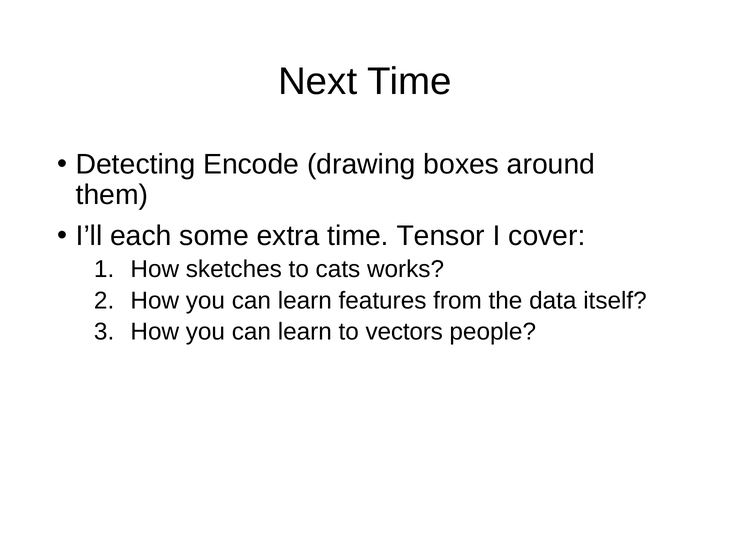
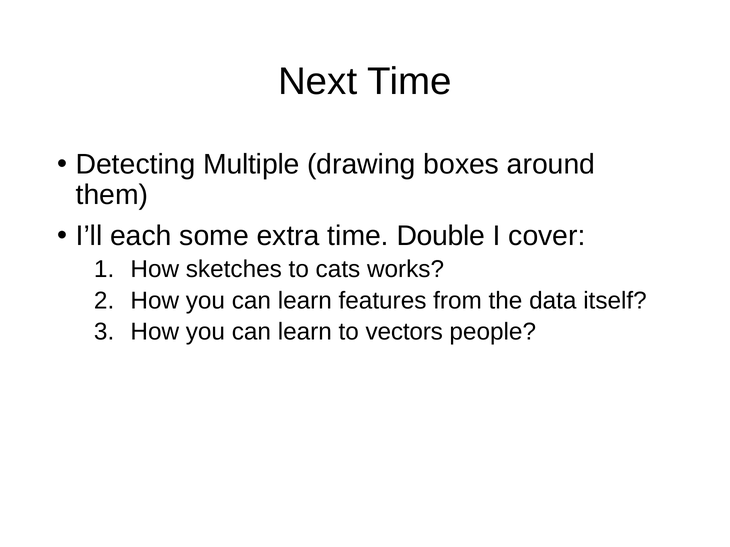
Encode: Encode -> Multiple (251, 165)
Tensor: Tensor -> Double (441, 236)
